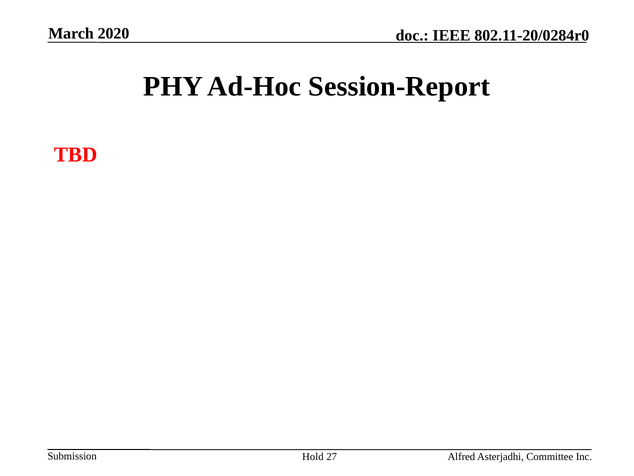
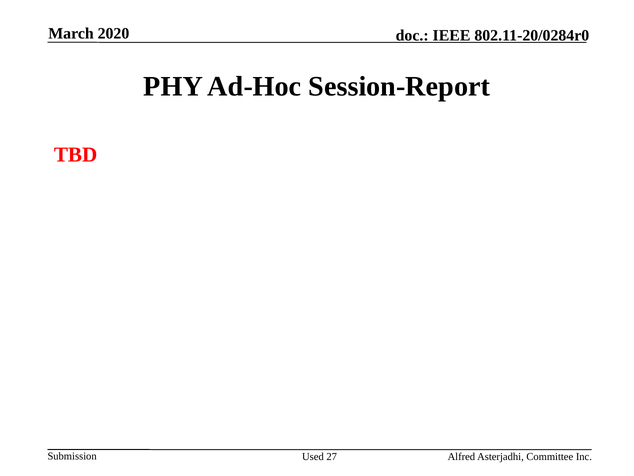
Hold: Hold -> Used (313, 456)
